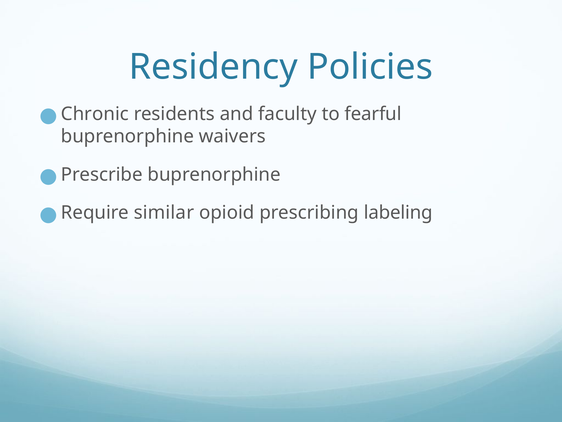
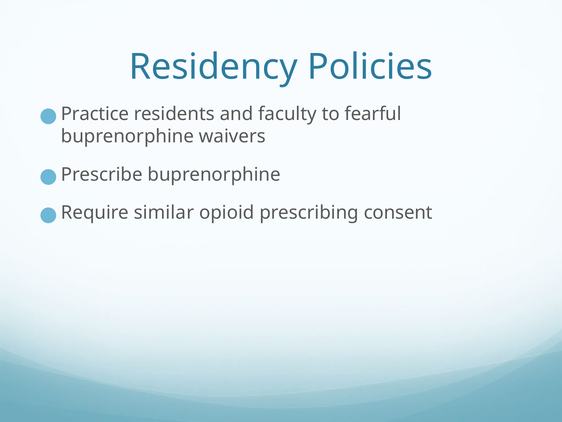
Chronic: Chronic -> Practice (95, 114)
labeling: labeling -> consent (398, 212)
